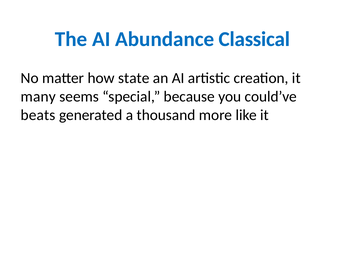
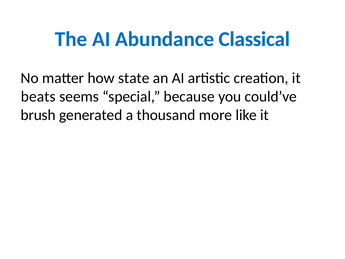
many: many -> beats (38, 96)
beats: beats -> brush (38, 115)
